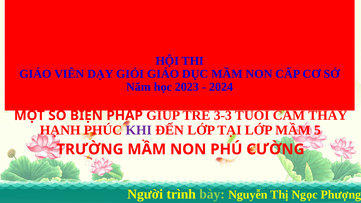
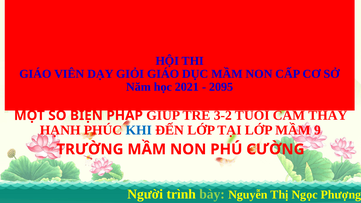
2023: 2023 -> 2021 (187, 87)
2024: 2024 -> 2095 (221, 87)
3-3: 3-3 -> 3-2 (223, 116)
KHI colour: purple -> blue (139, 130)
5: 5 -> 9 (317, 130)
